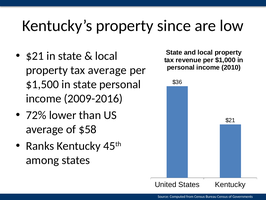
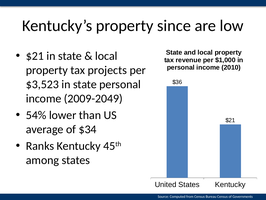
tax average: average -> projects (107, 70)
$1,500: $1,500 -> $3,523 (42, 84)
2009-2016: 2009-2016 -> 2009-2049 (93, 98)
72%: 72% -> 54% (36, 115)
$58: $58 -> $34 (88, 129)
